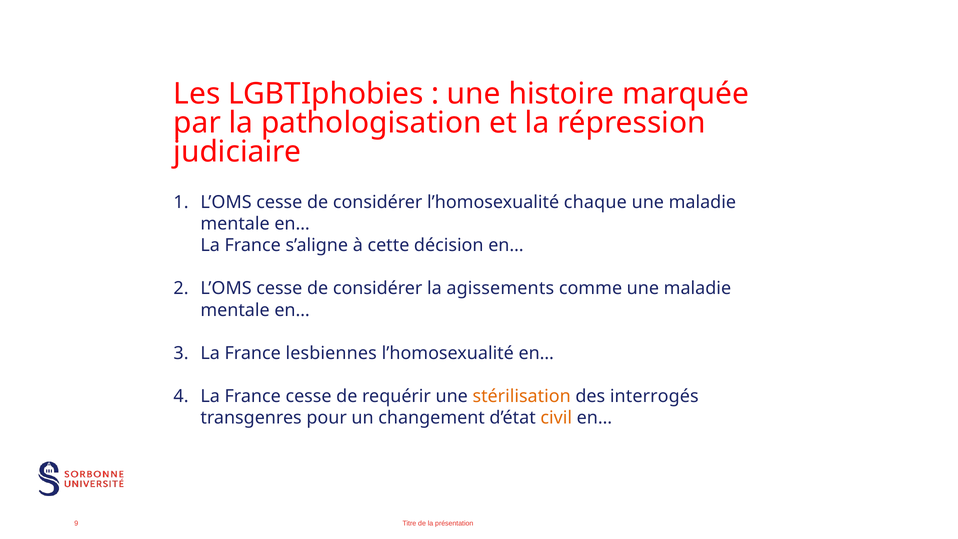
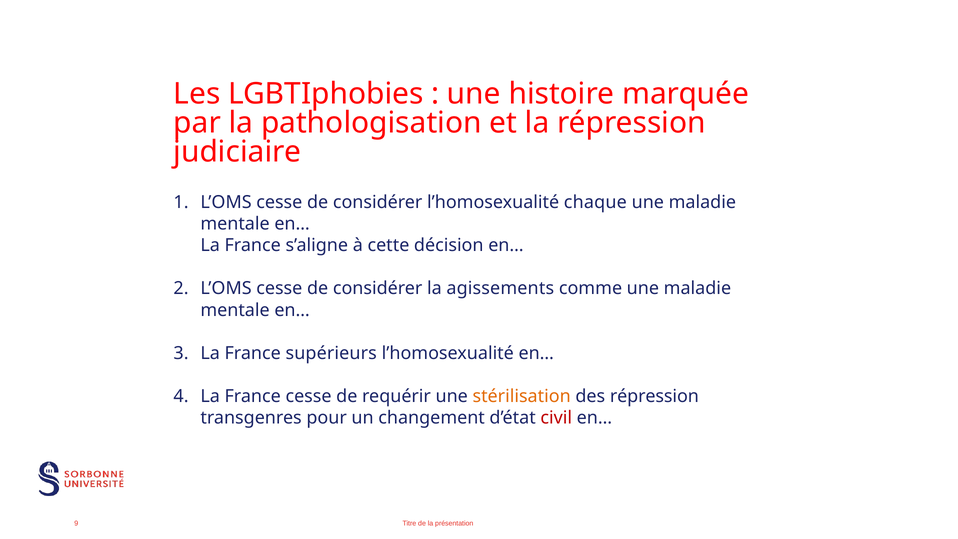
lesbiennes: lesbiennes -> supérieurs (331, 353)
des interrogés: interrogés -> répression (654, 396)
civil colour: orange -> red (556, 418)
